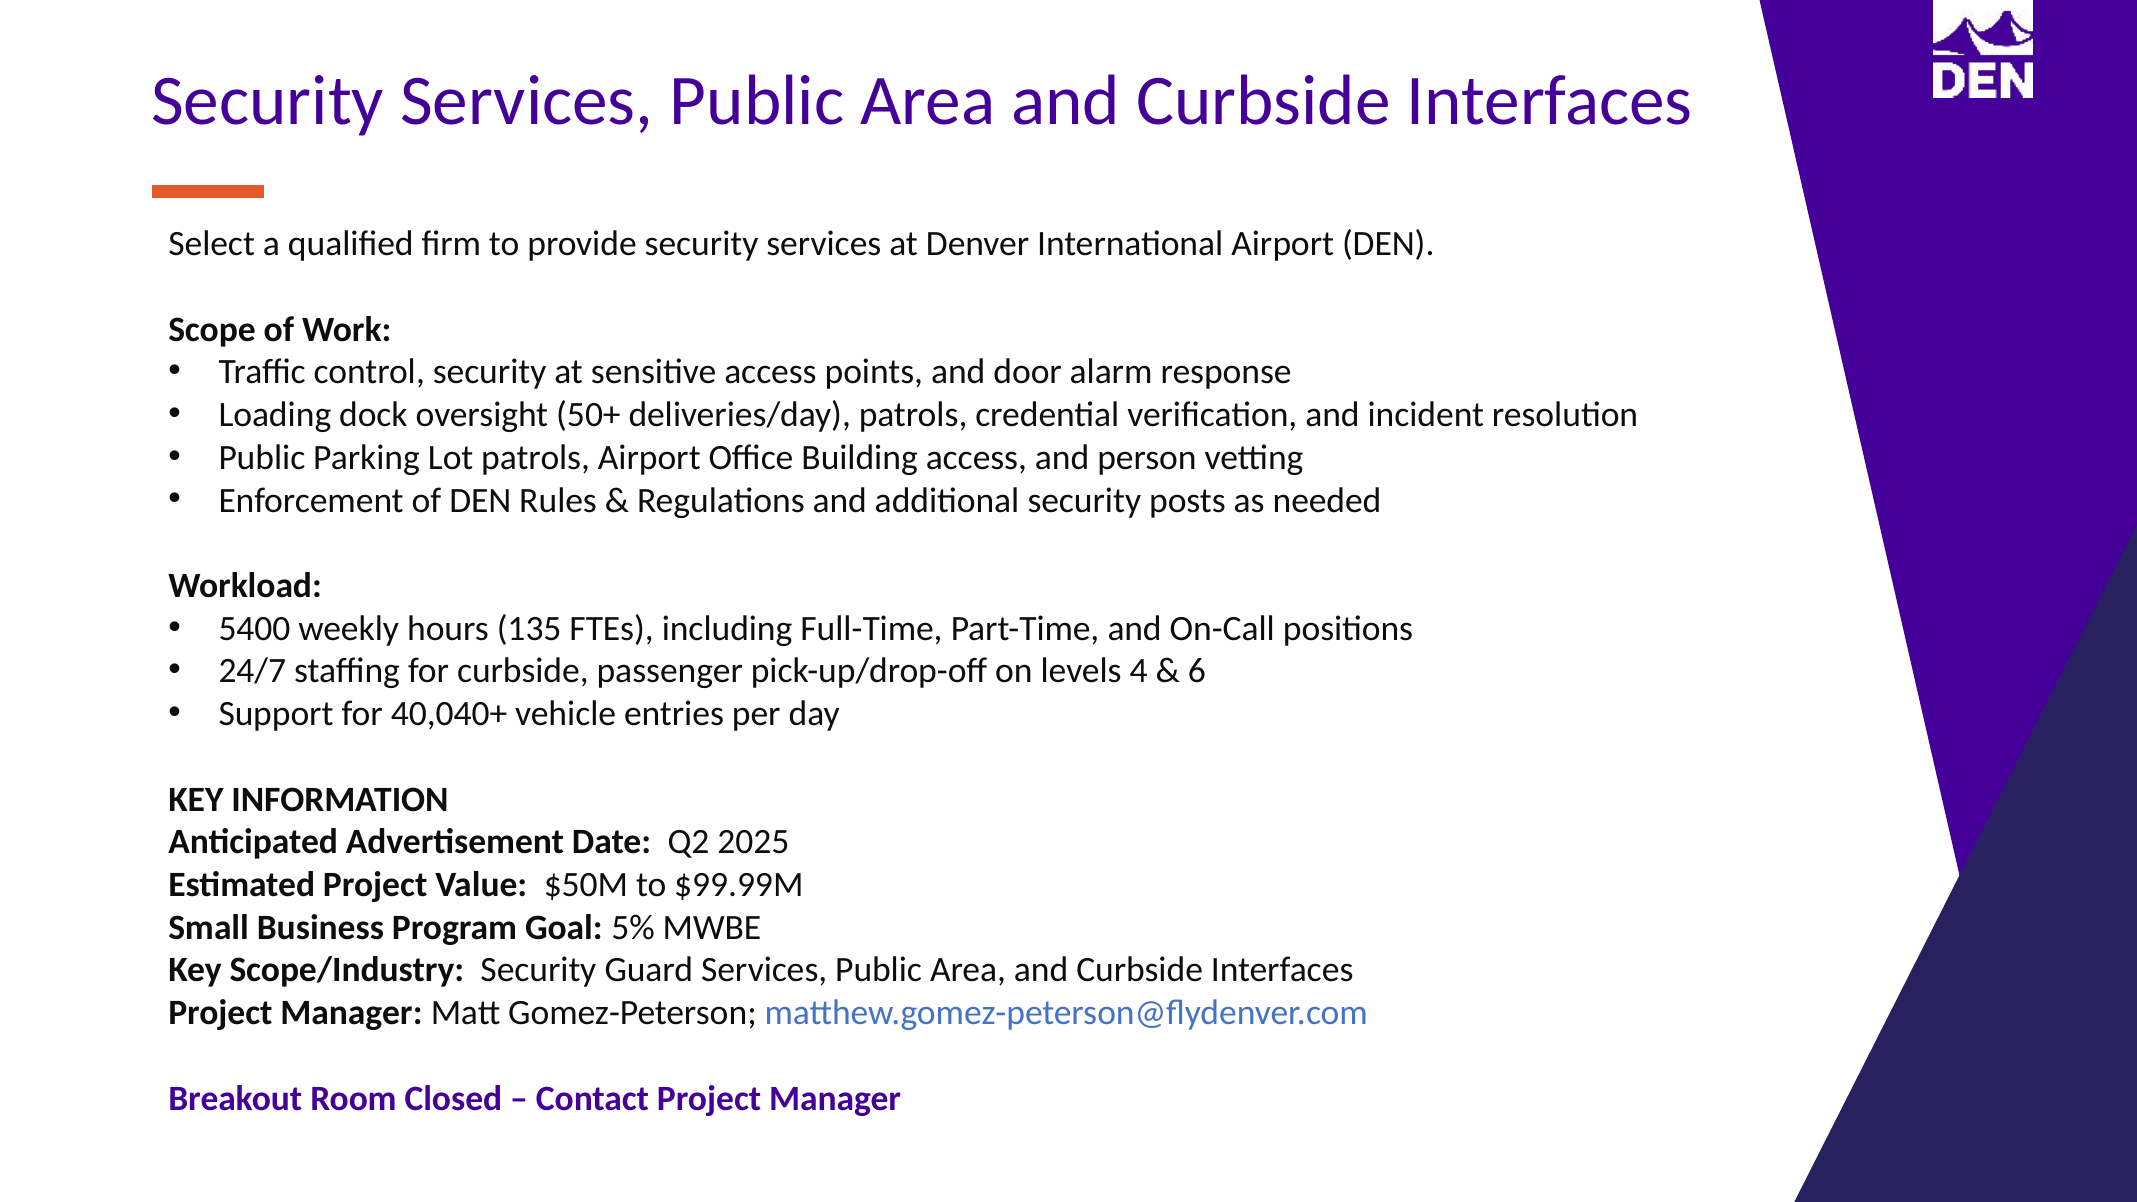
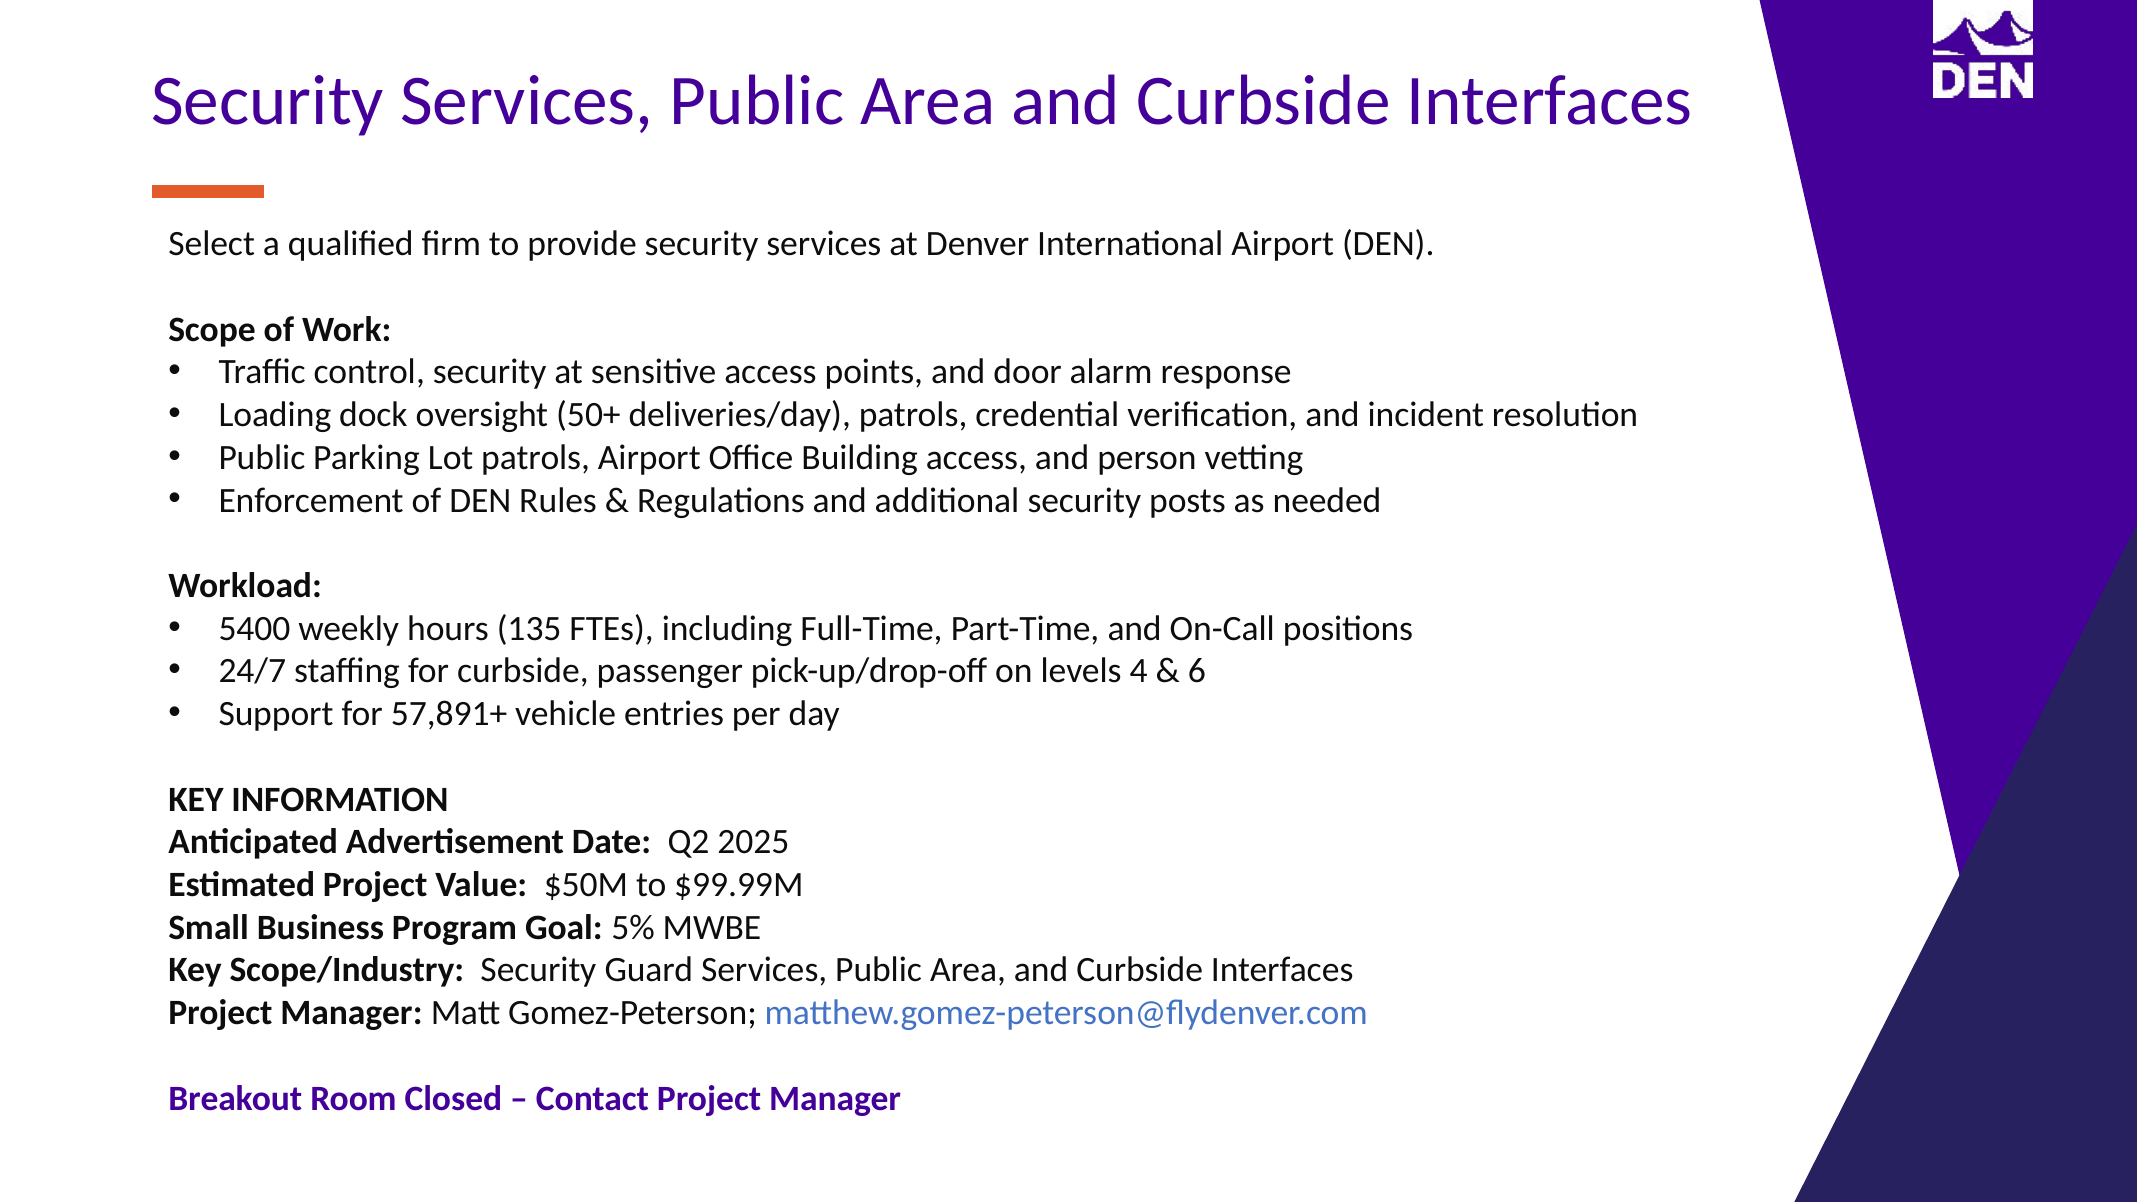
40,040+: 40,040+ -> 57,891+ (449, 714)
